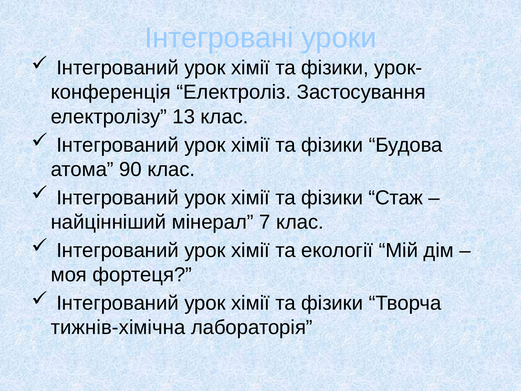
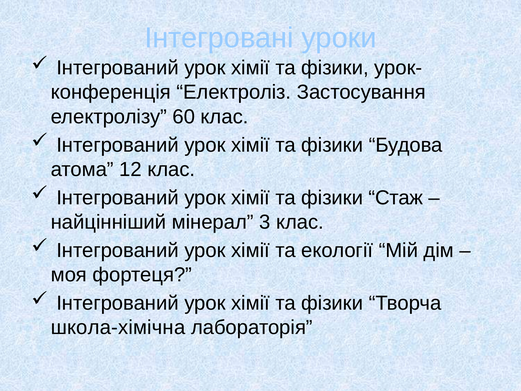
13: 13 -> 60 (184, 117)
90: 90 -> 12 (131, 169)
7: 7 -> 3 (265, 222)
тижнів-хімічна: тижнів-хімічна -> школа-хімічна (118, 327)
